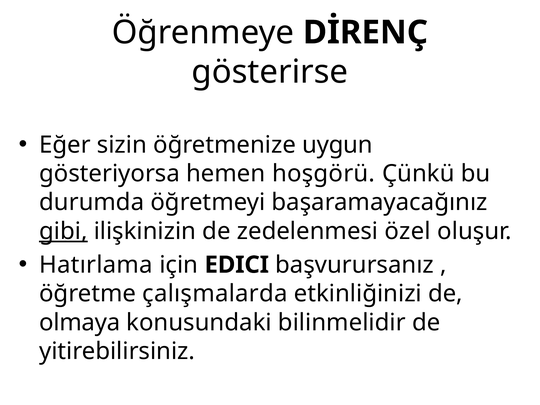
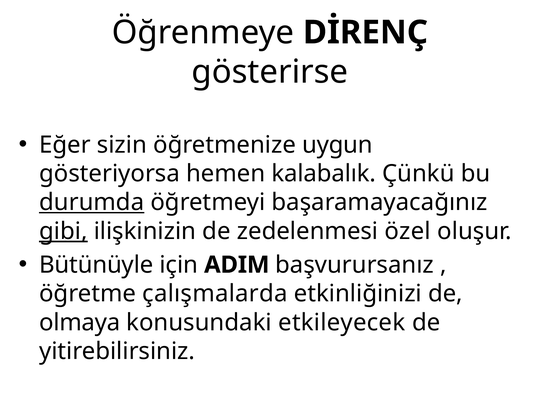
hoşgörü: hoşgörü -> kalabalık (324, 174)
durumda underline: none -> present (92, 202)
Hatırlama: Hatırlama -> Bütünüyle (96, 265)
EDICI: EDICI -> ADIM (237, 265)
bilinmelidir: bilinmelidir -> etkileyecek (342, 322)
